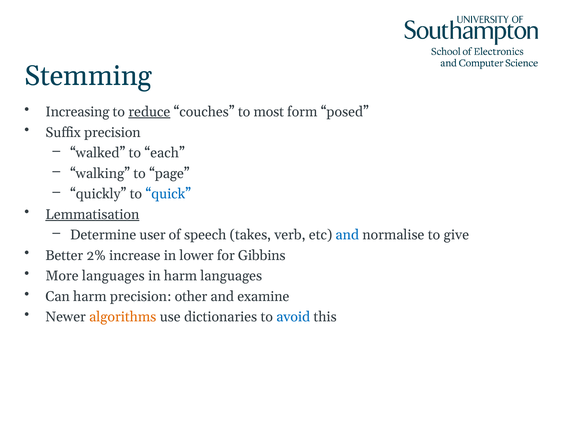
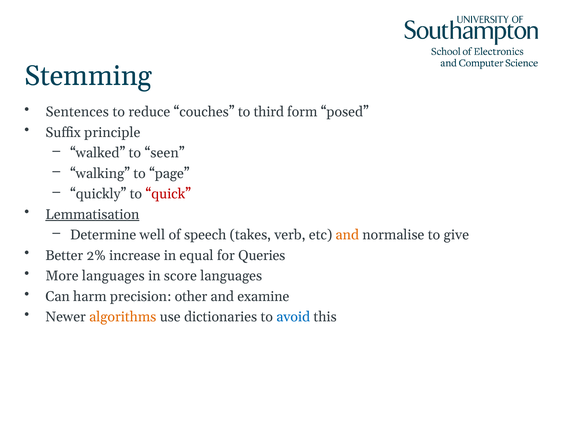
Increasing: Increasing -> Sentences (77, 112)
reduce underline: present -> none (149, 112)
most: most -> third (269, 112)
Suffix precision: precision -> principle (112, 133)
each: each -> seen (165, 153)
quick colour: blue -> red (168, 194)
user: user -> well (152, 235)
and colour: blue -> orange (347, 235)
lower: lower -> equal (196, 256)
Gibbins: Gibbins -> Queries (262, 256)
in harm: harm -> score (180, 276)
